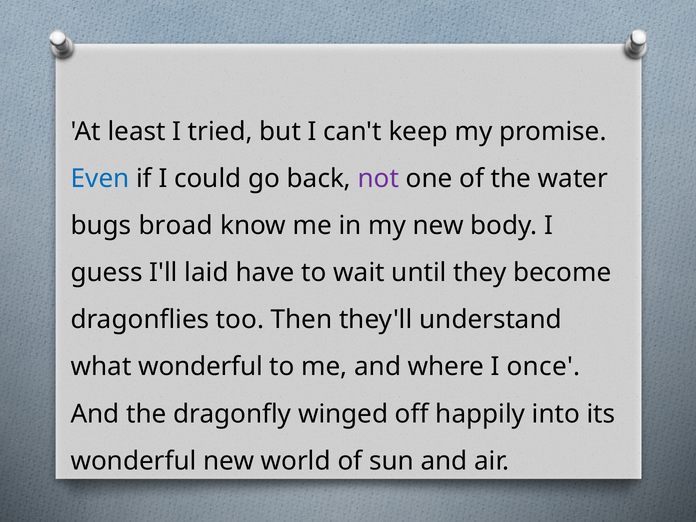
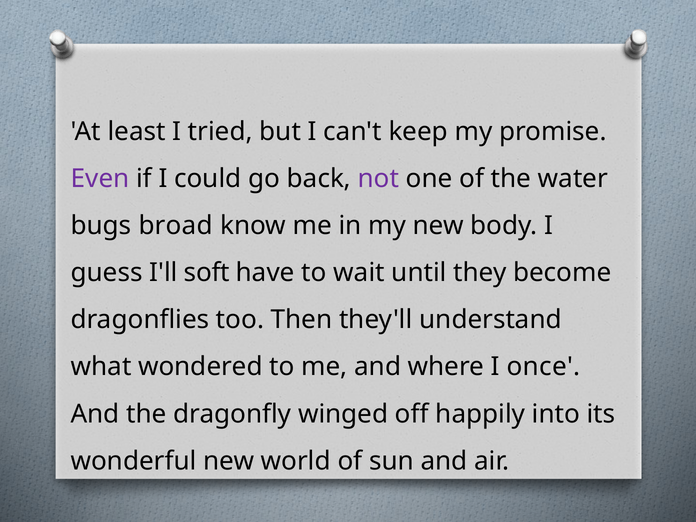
Even colour: blue -> purple (100, 179)
laid: laid -> soft (207, 273)
what wonderful: wonderful -> wondered (200, 367)
